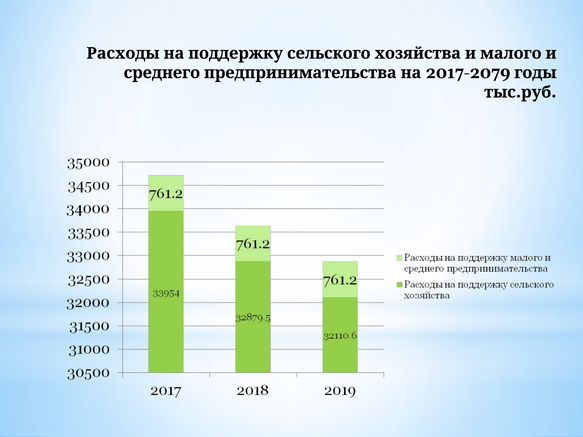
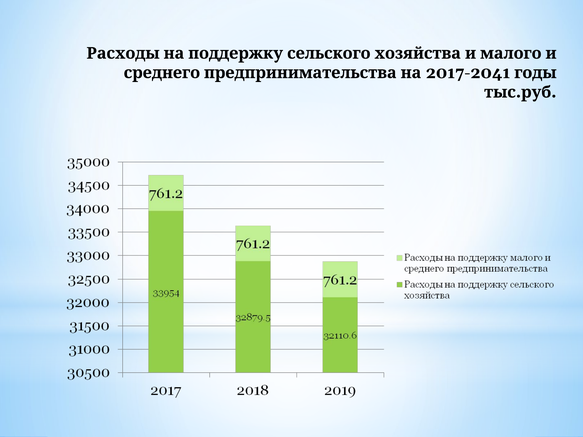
2017-2079: 2017-2079 -> 2017-2041 (468, 73)
